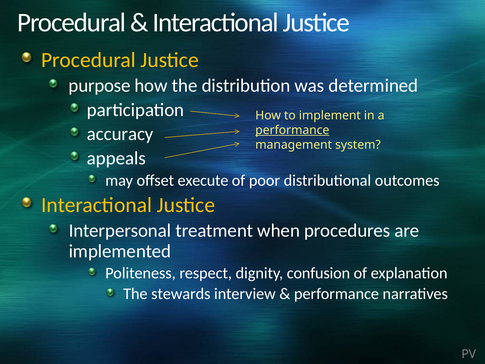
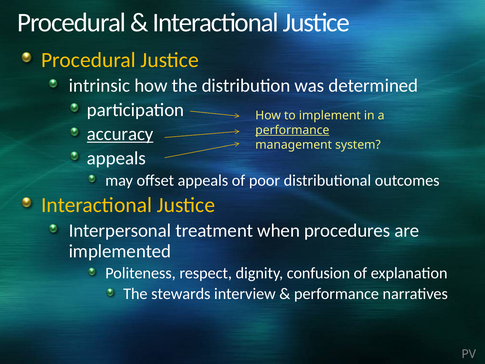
purpose: purpose -> intrinsic (99, 86)
accuracy underline: none -> present (120, 134)
offset execute: execute -> appeals (203, 180)
